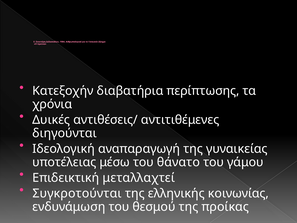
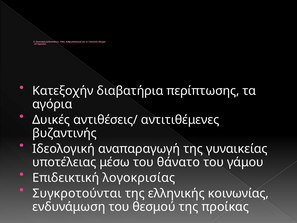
χρόνια: χρόνια -> αγόρια (52, 104)
διηγούνται: διηγούνται -> βυζαντινής (65, 133)
μεταλλαχτεί: μεταλλαχτεί -> λογοκρισίας (139, 178)
